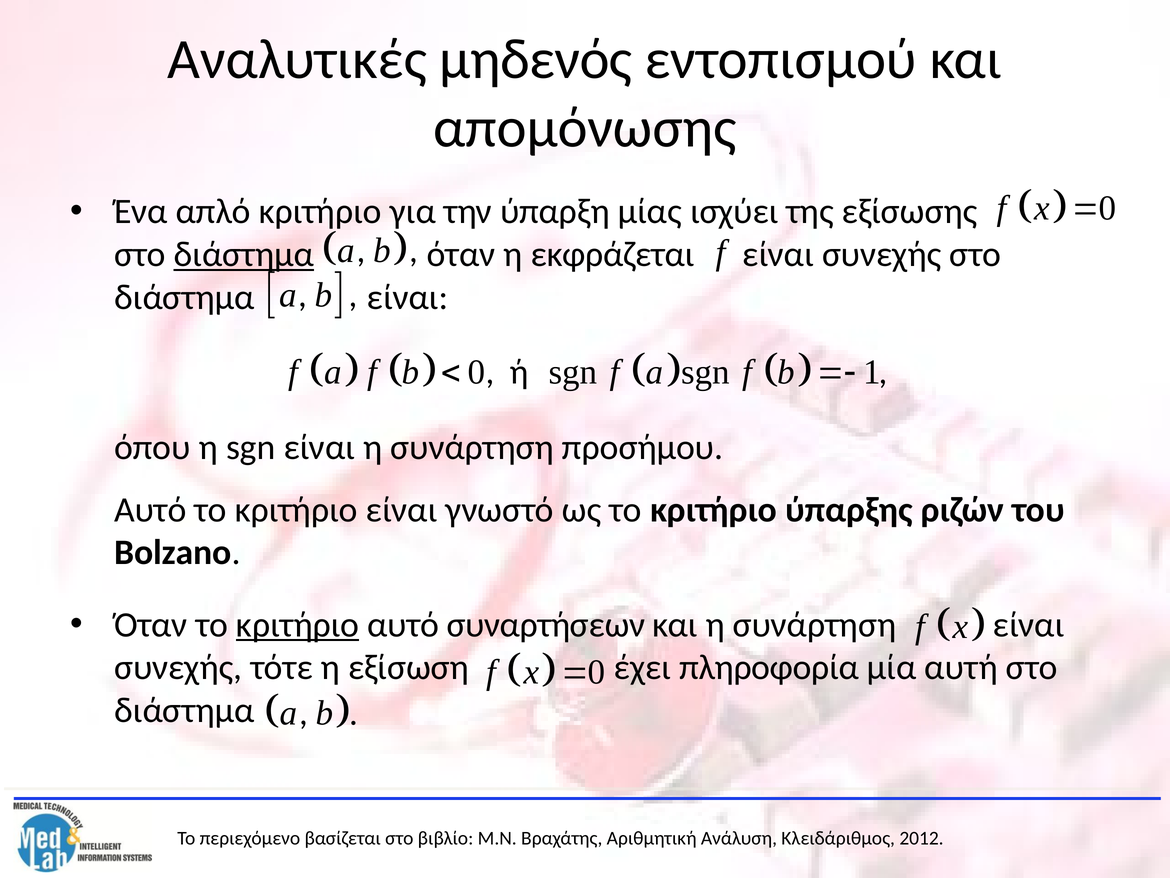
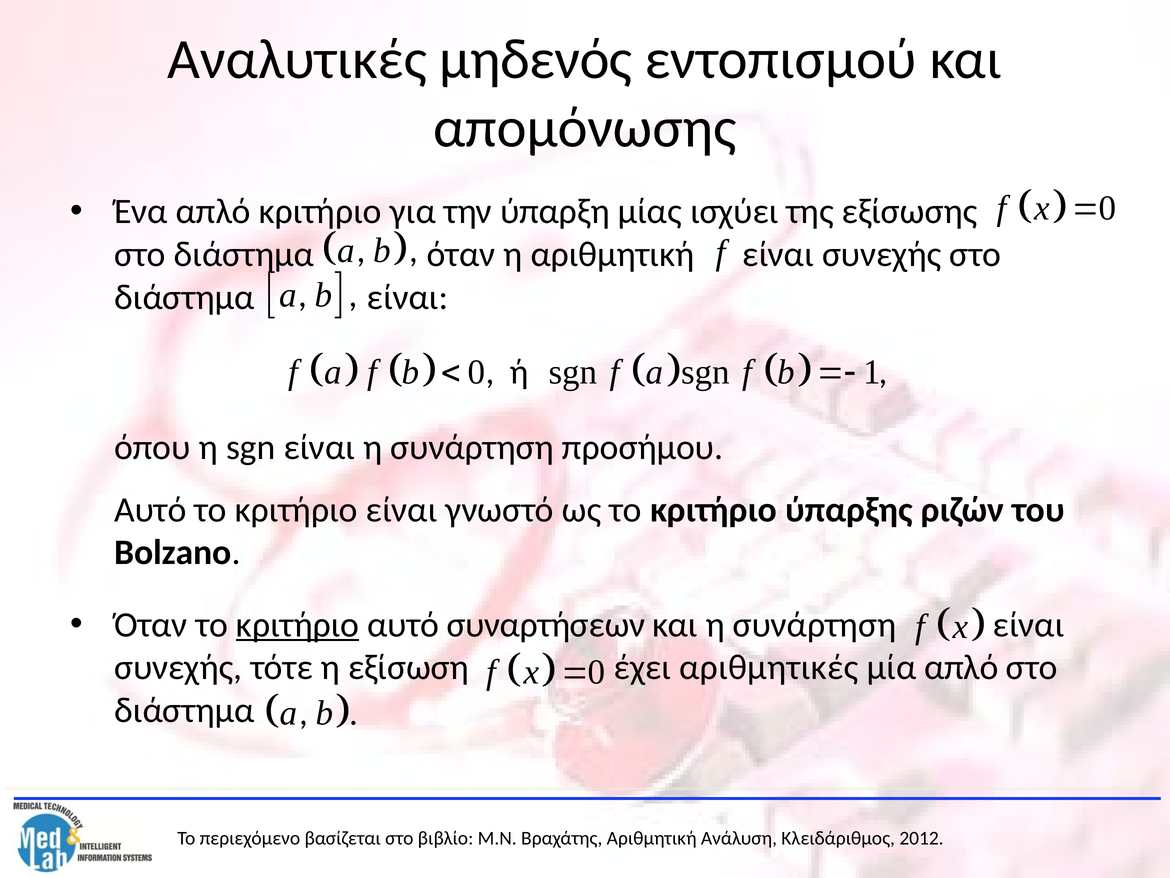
διάστημα underline: present -> none (244, 254)
η εκφράζεται: εκφράζεται -> αριθμητική (612, 254)
πληροφορία: πληροφορία -> αριθμητικές (769, 667)
μία αυτή: αυτή -> απλό (961, 667)
